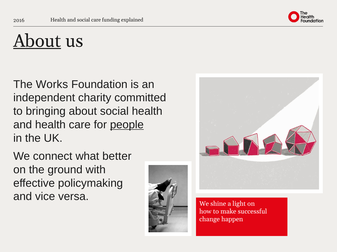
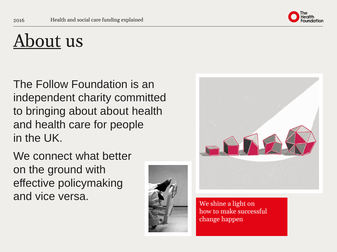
Works: Works -> Follow (52, 85)
about social: social -> about (114, 112)
people underline: present -> none (127, 125)
